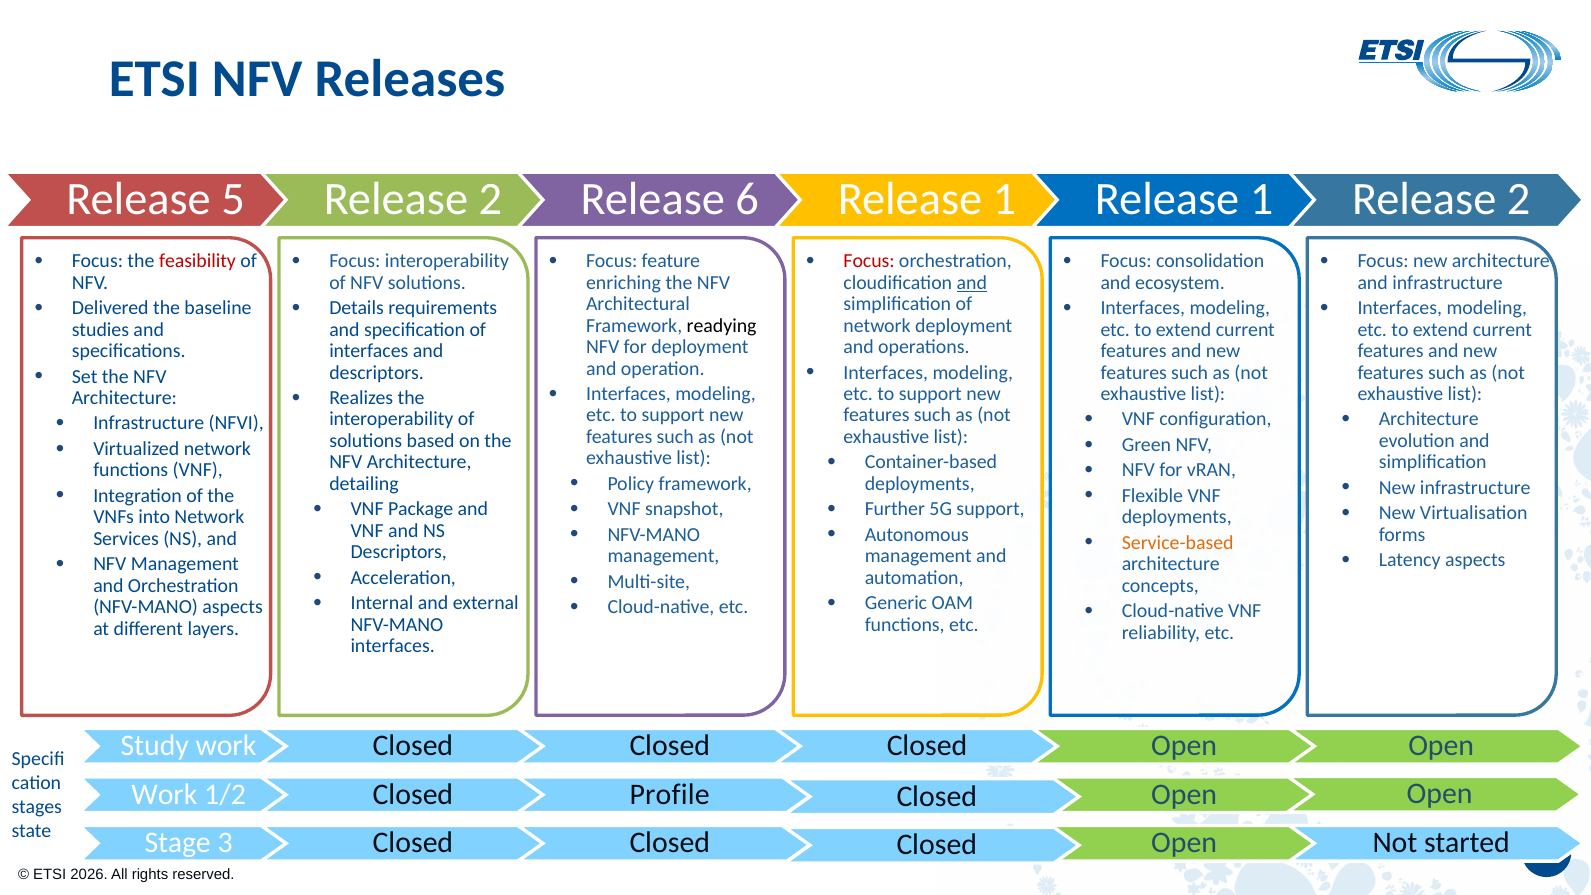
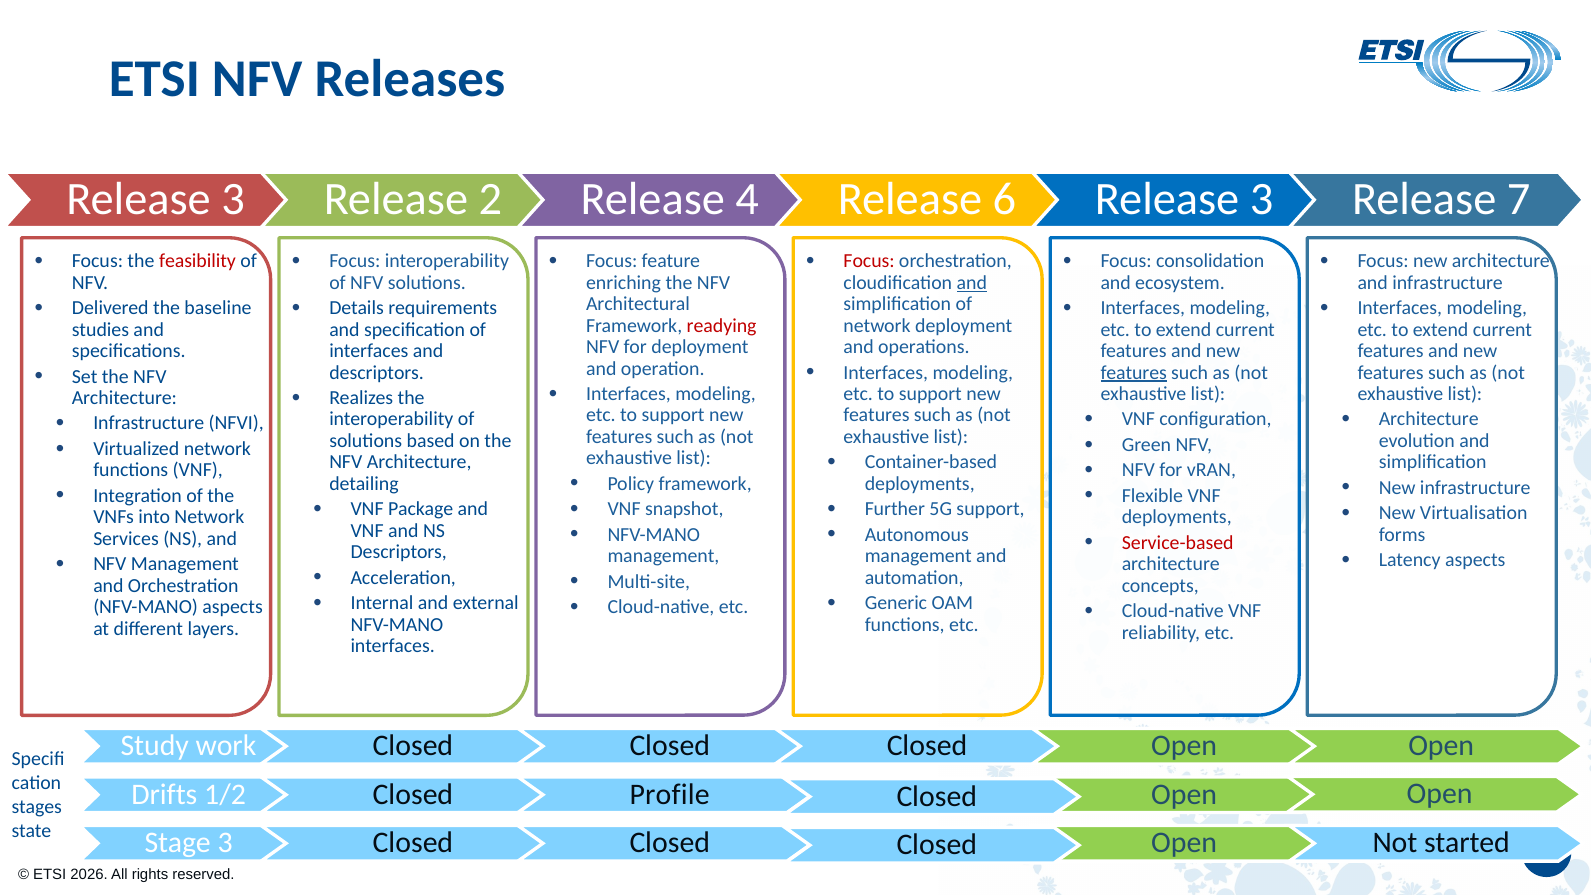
5: 5 -> 3 (233, 200)
6: 6 -> 4 (747, 200)
1: 1 -> 6 (1004, 200)
1: 1 -> 3 (1262, 200)
2: 2 -> 7 (1519, 200)
readying colour: black -> red (722, 326)
features underline: none -> present (1134, 372)
Service-based colour: orange -> red (1178, 543)
Work: Work -> Drifts (164, 795)
